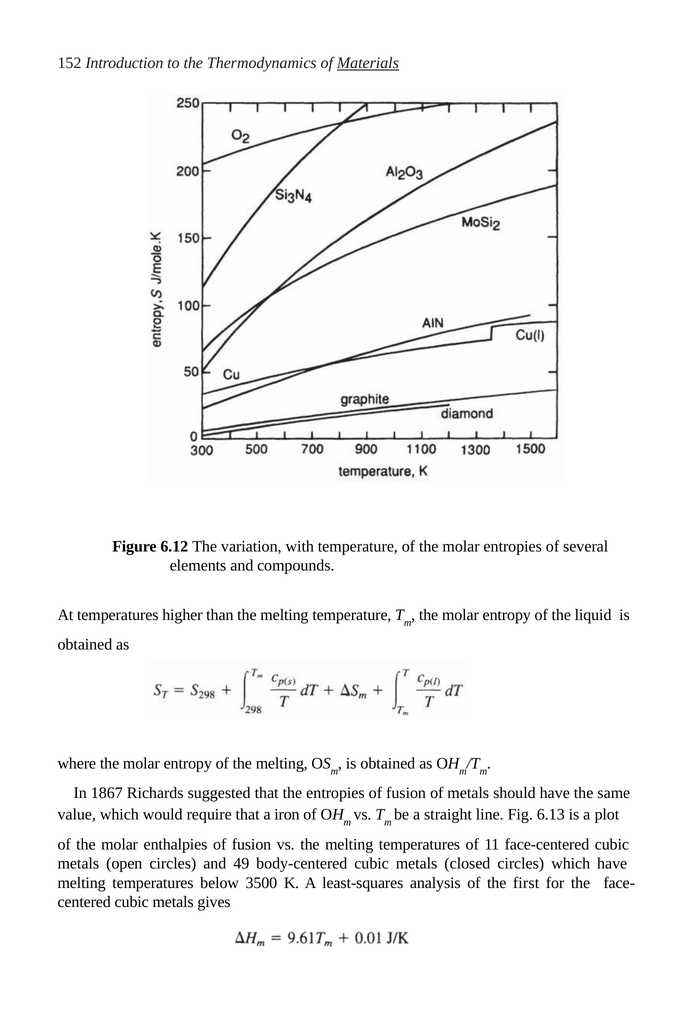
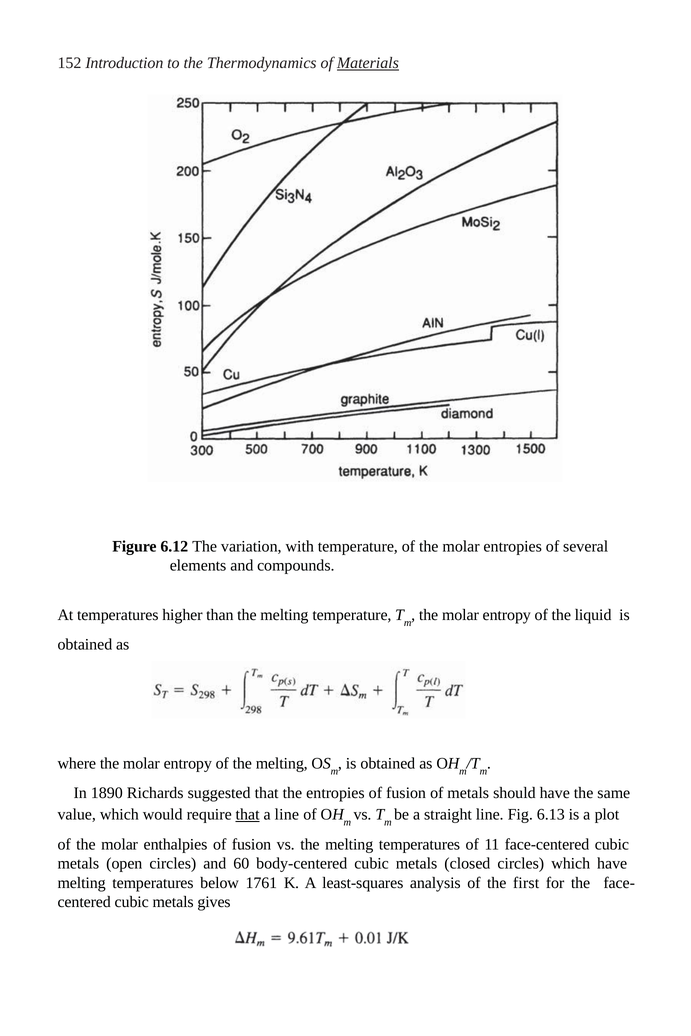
1867: 1867 -> 1890 (107, 794)
that underline: none -> present (248, 815)
a iron: iron -> line (287, 815)
49: 49 -> 60 (241, 864)
3500: 3500 -> 1761 (261, 883)
